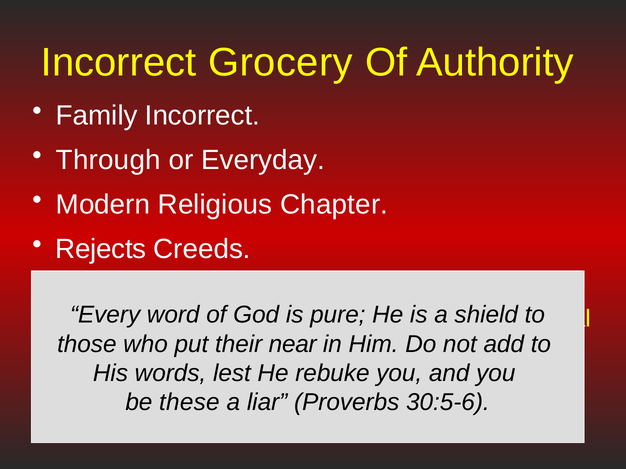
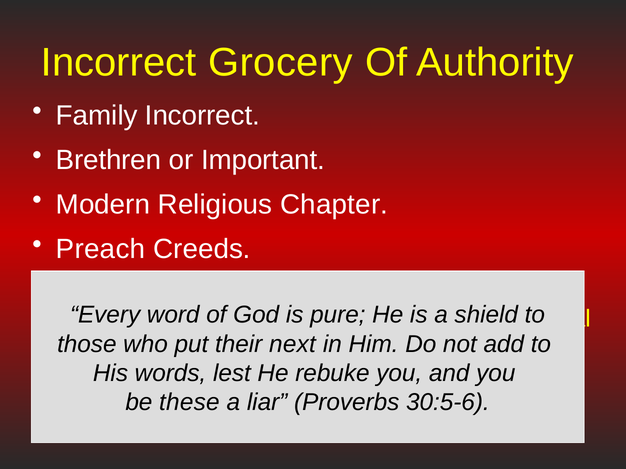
Through: Through -> Brethren (108, 160)
Everyday: Everyday -> Important (263, 160)
Rejects: Rejects -> Preach (101, 249)
near: near -> next (292, 344)
